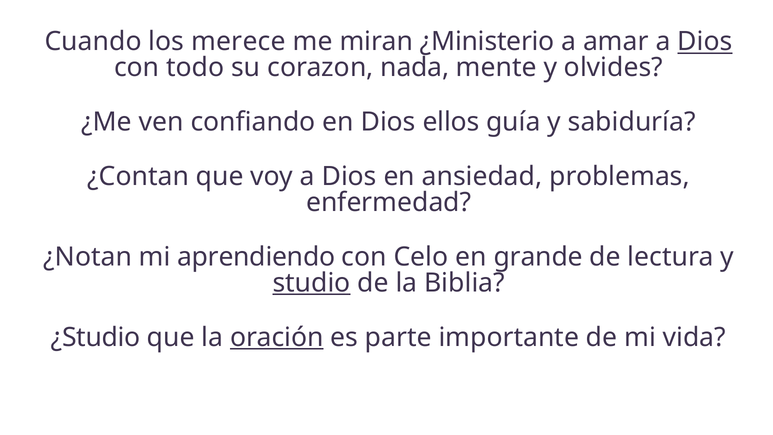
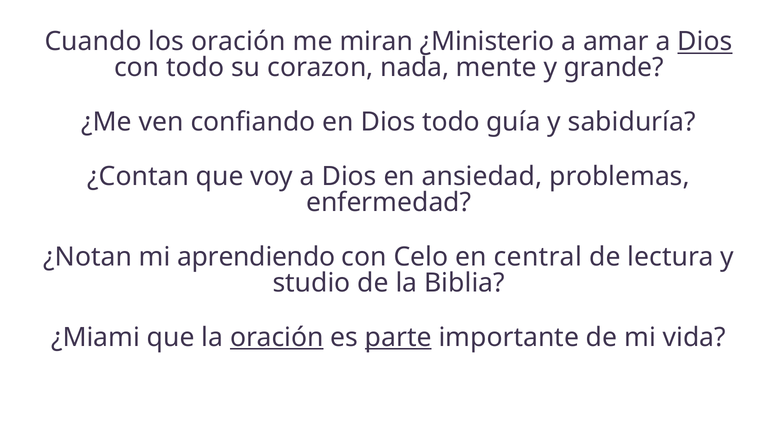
los merece: merece -> oración (238, 42)
olvides: olvides -> grande (614, 67)
Dios ellos: ellos -> todo (451, 122)
grande: grande -> central (538, 257)
studio underline: present -> none (312, 283)
¿Studio: ¿Studio -> ¿Miami (96, 337)
parte underline: none -> present (398, 337)
